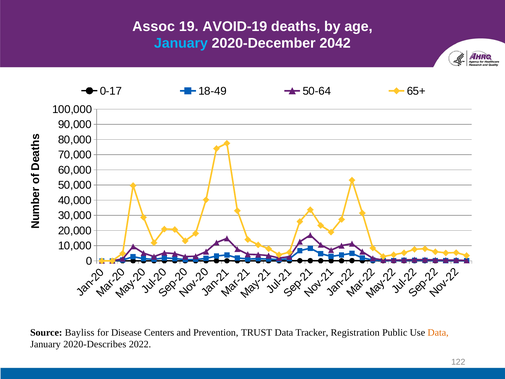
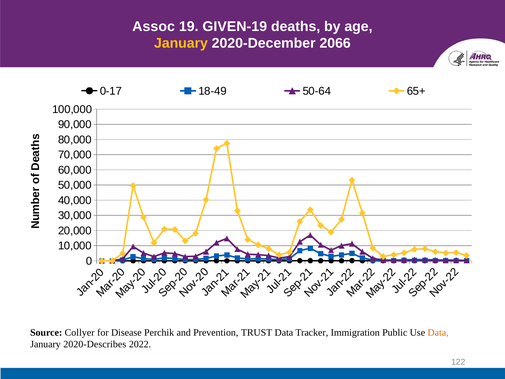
AVOID-19: AVOID-19 -> GIVEN-19 (235, 26)
January colour: light blue -> yellow (181, 43)
2042: 2042 -> 2066 (335, 43)
Bayliss: Bayliss -> Collyer (80, 332)
Centers: Centers -> Perchik (159, 332)
Registration: Registration -> Immigration (355, 332)
